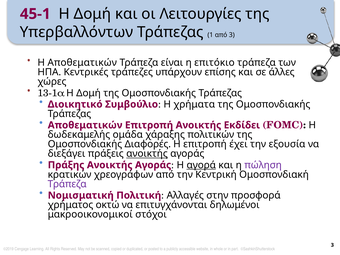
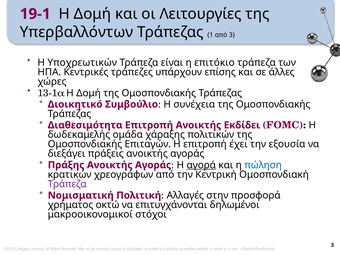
45-1: 45-1 -> 19-1 (35, 14)
Η Αποθεματικών: Αποθεματικών -> Υποχρεωτικών (82, 63)
χρήματα: χρήματα -> συνέχεια (194, 104)
Αποθεματικών: Αποθεματικών -> Διαθεσιμότητα (85, 125)
Διαφορές: Διαφορές -> Επιταγών (148, 144)
ανοικτής underline: present -> none (147, 154)
πώληση colour: purple -> blue (263, 165)
